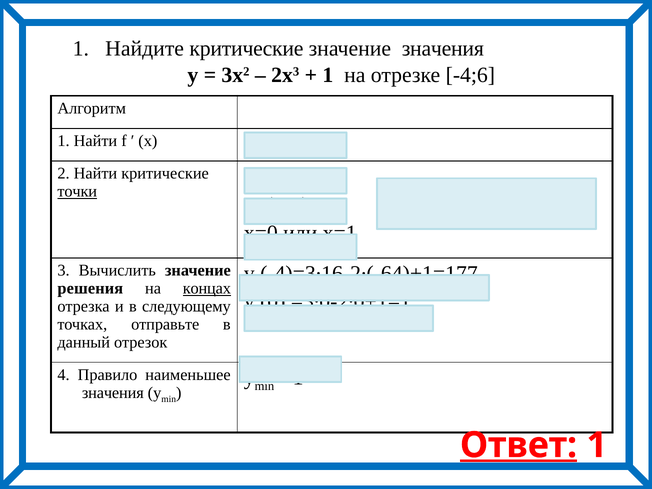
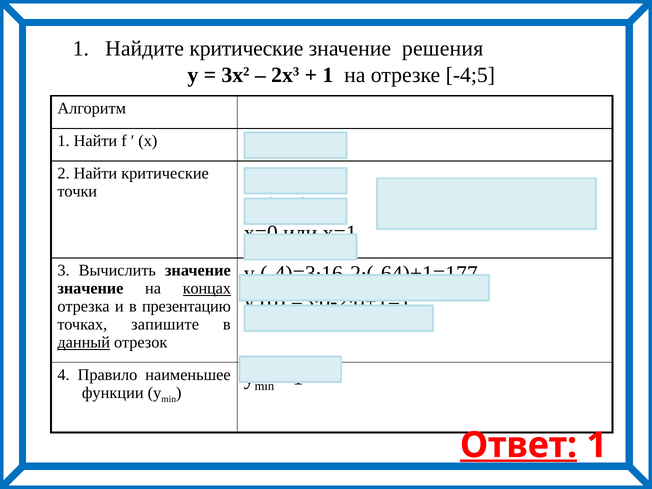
значение значения: значения -> решения (443, 49)
-4;6: -4;6 -> -4;5 (470, 75)
точки underline: present -> none (77, 192)
решения: решения -> значение (90, 288)
следующему: следующему -> презентацию (186, 307)
отправьте: отправьте -> запишите (165, 325)
данный underline: none -> present (84, 343)
значения: значения -> функции (113, 393)
